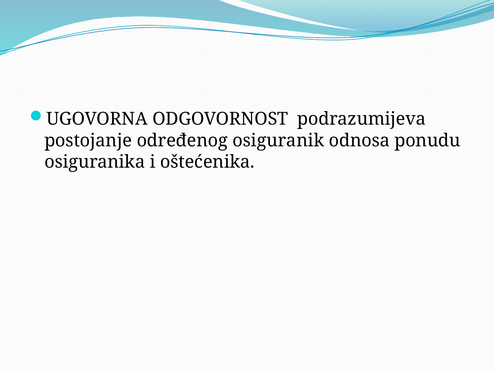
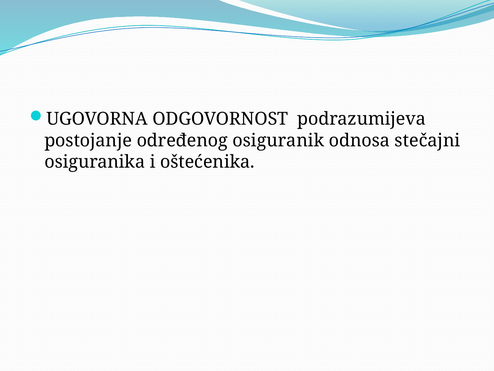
ponudu: ponudu -> stečajni (427, 140)
